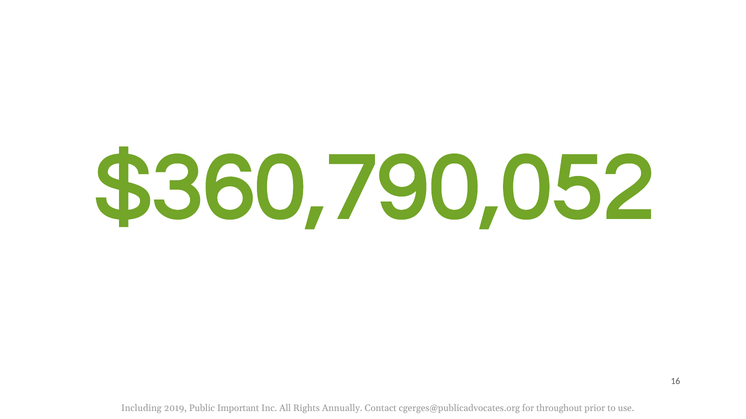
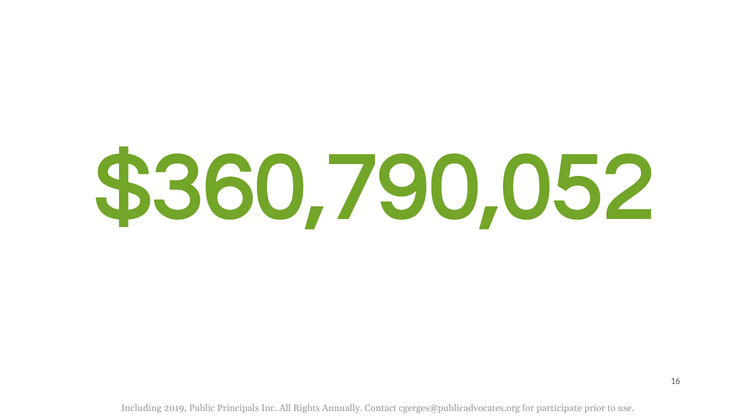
Important: Important -> Principals (238, 409)
throughout: throughout -> participate (559, 409)
